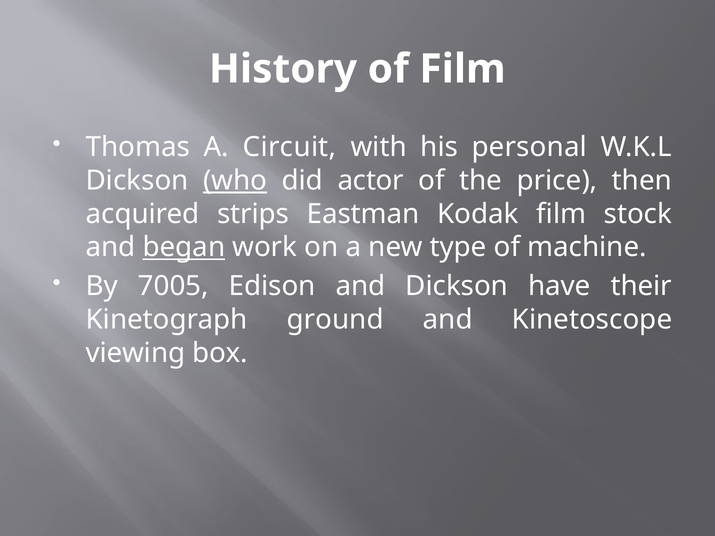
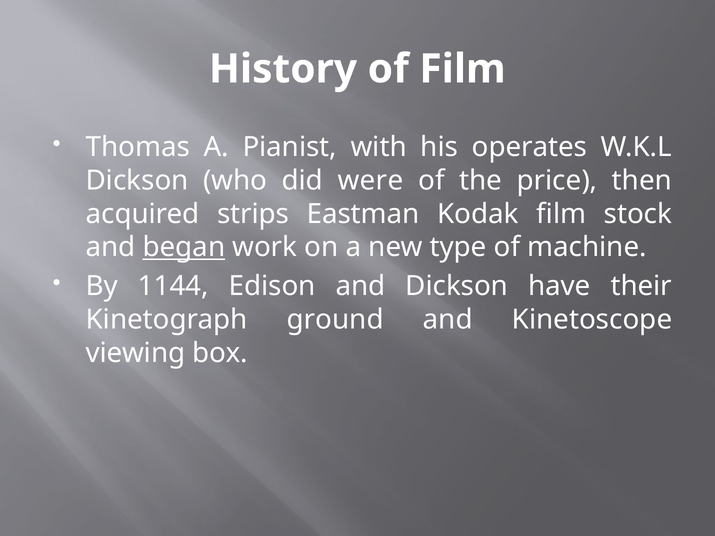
Circuit: Circuit -> Pianist (290, 147)
personal: personal -> operates (529, 147)
who underline: present -> none (235, 181)
actor: actor -> were (371, 181)
7005: 7005 -> 1144 (173, 286)
